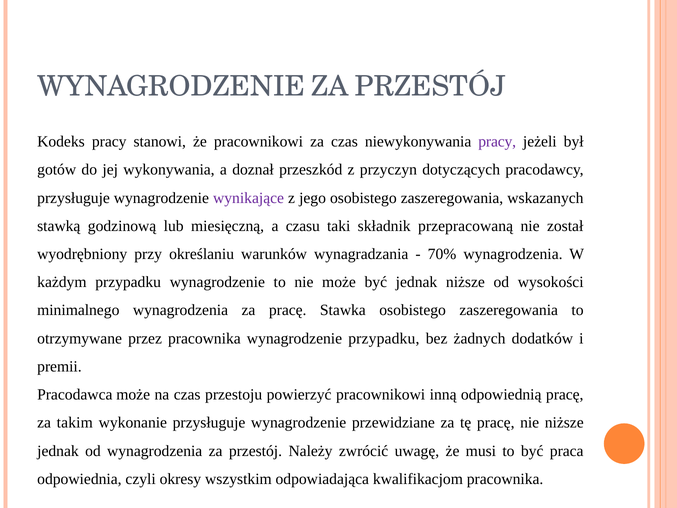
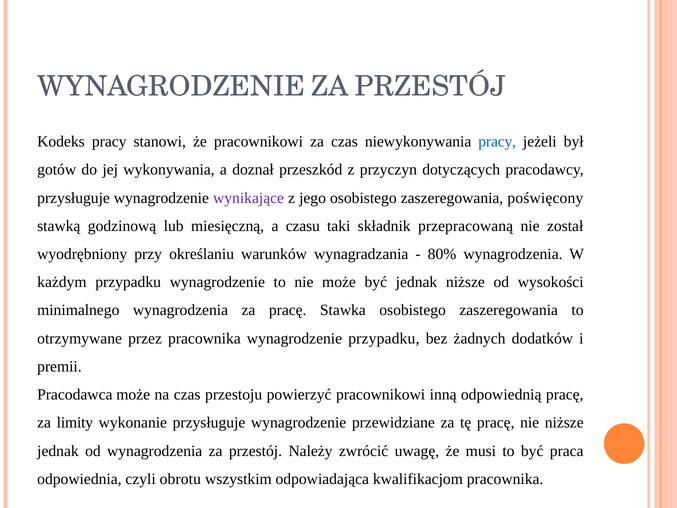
pracy colour: purple -> blue (497, 142)
wskazanych: wskazanych -> poświęcony (545, 198)
70%: 70% -> 80% (442, 254)
takim: takim -> limity (75, 423)
okresy: okresy -> obrotu (180, 479)
